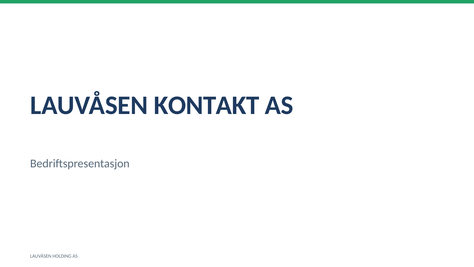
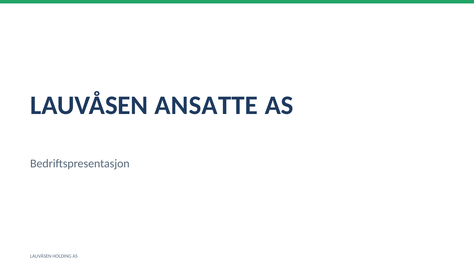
KONTAKT: KONTAKT -> ANSATTE (206, 105)
